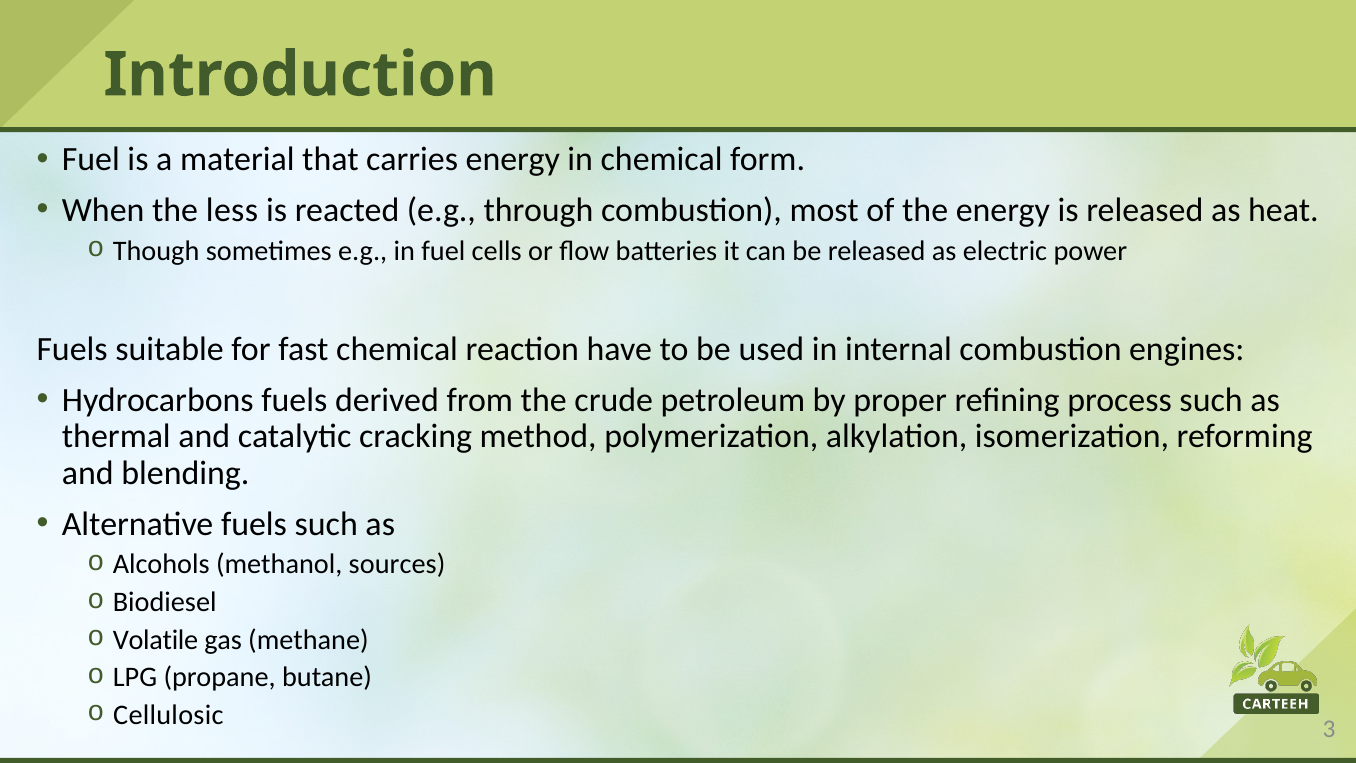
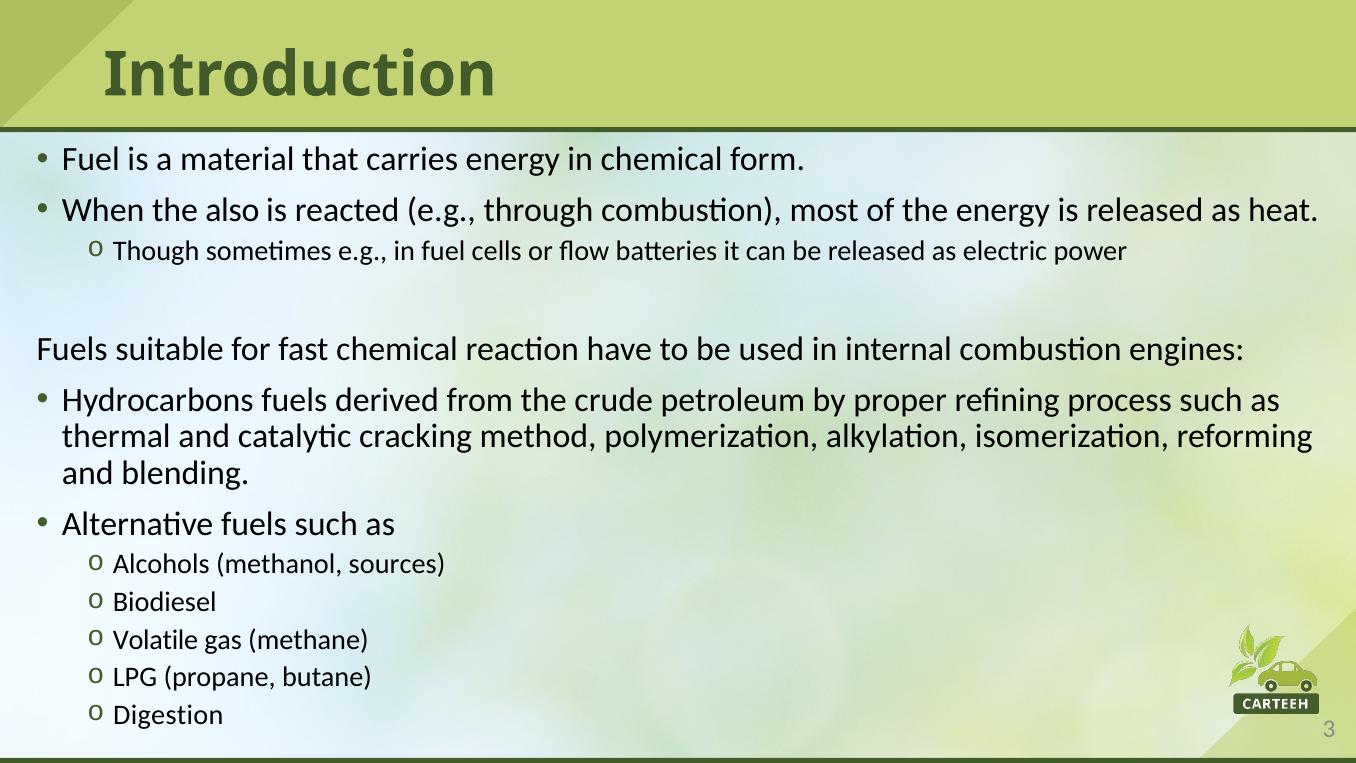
less: less -> also (232, 210)
Cellulosic: Cellulosic -> Digestion (168, 715)
